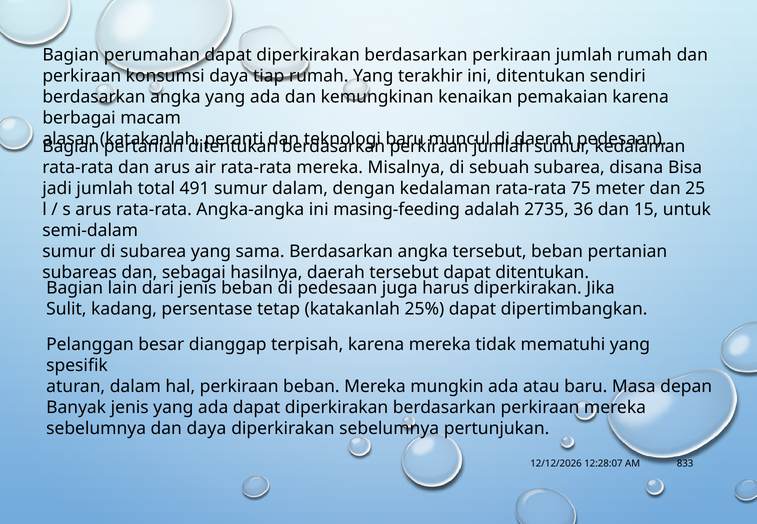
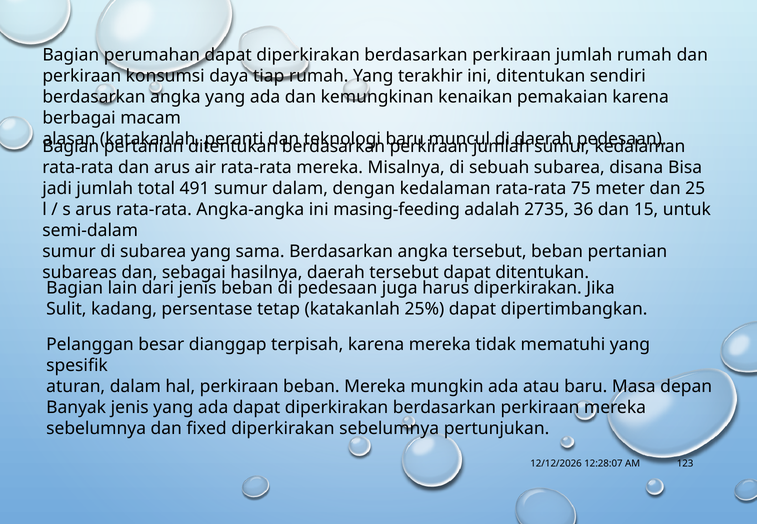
dan daya: daya -> fixed (207, 428)
833: 833 -> 123 (685, 463)
